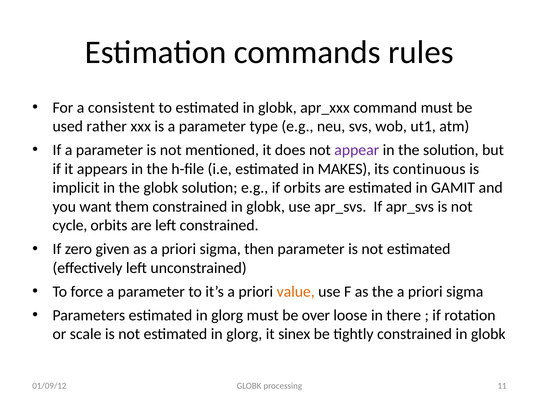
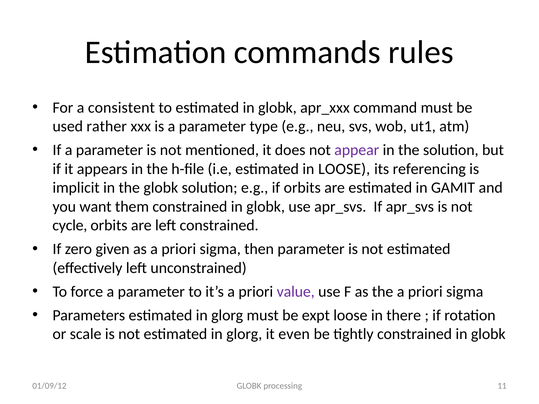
in MAKES: MAKES -> LOOSE (344, 169)
continuous: continuous -> referencing (429, 169)
value colour: orange -> purple (296, 292)
over: over -> expt (316, 315)
sinex: sinex -> even (294, 334)
